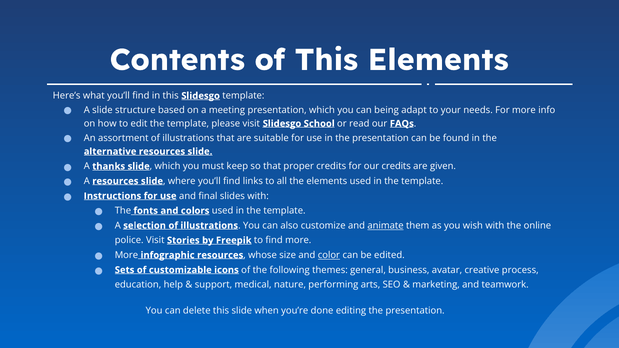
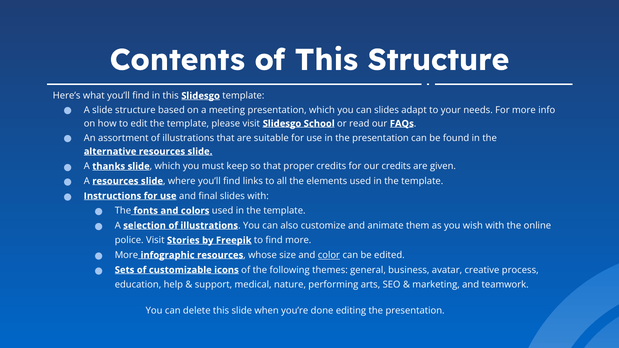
This Elements: Elements -> Structure (438, 60)
can being: being -> slides (387, 110)
animate underline: present -> none (386, 226)
